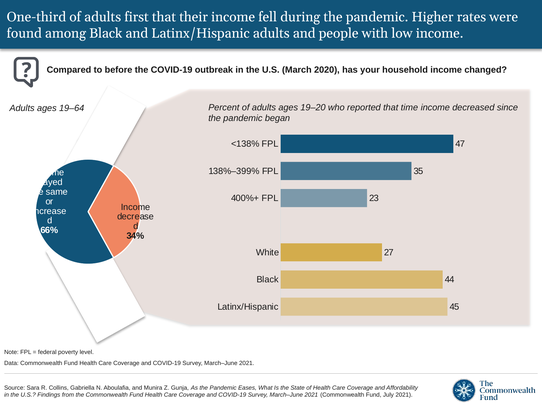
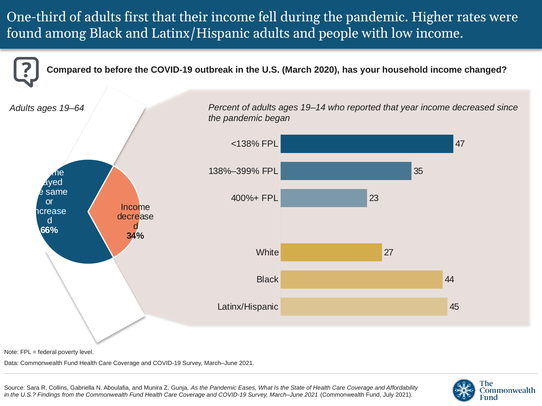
19–20: 19–20 -> 19–14 (313, 107)
time: time -> year (409, 107)
